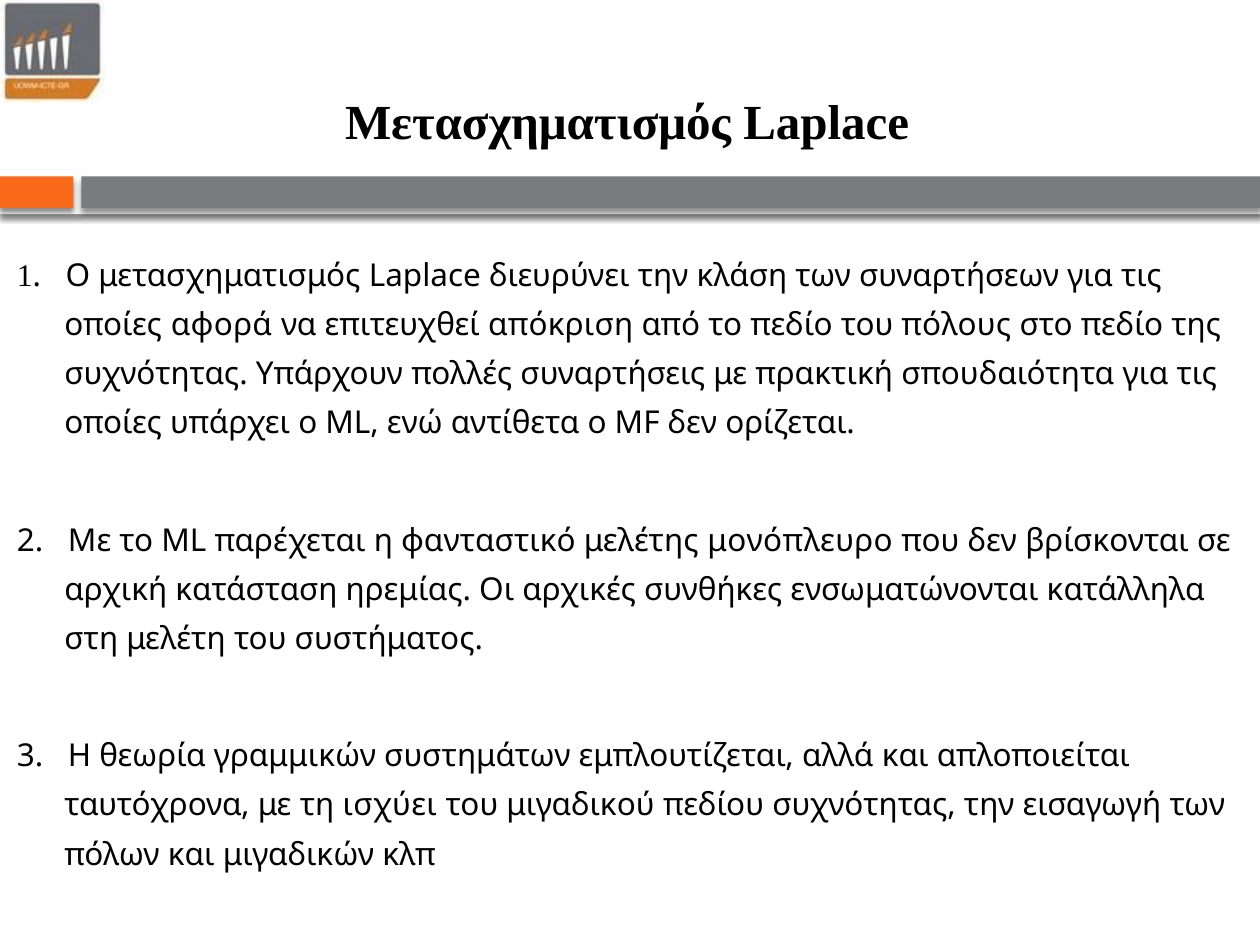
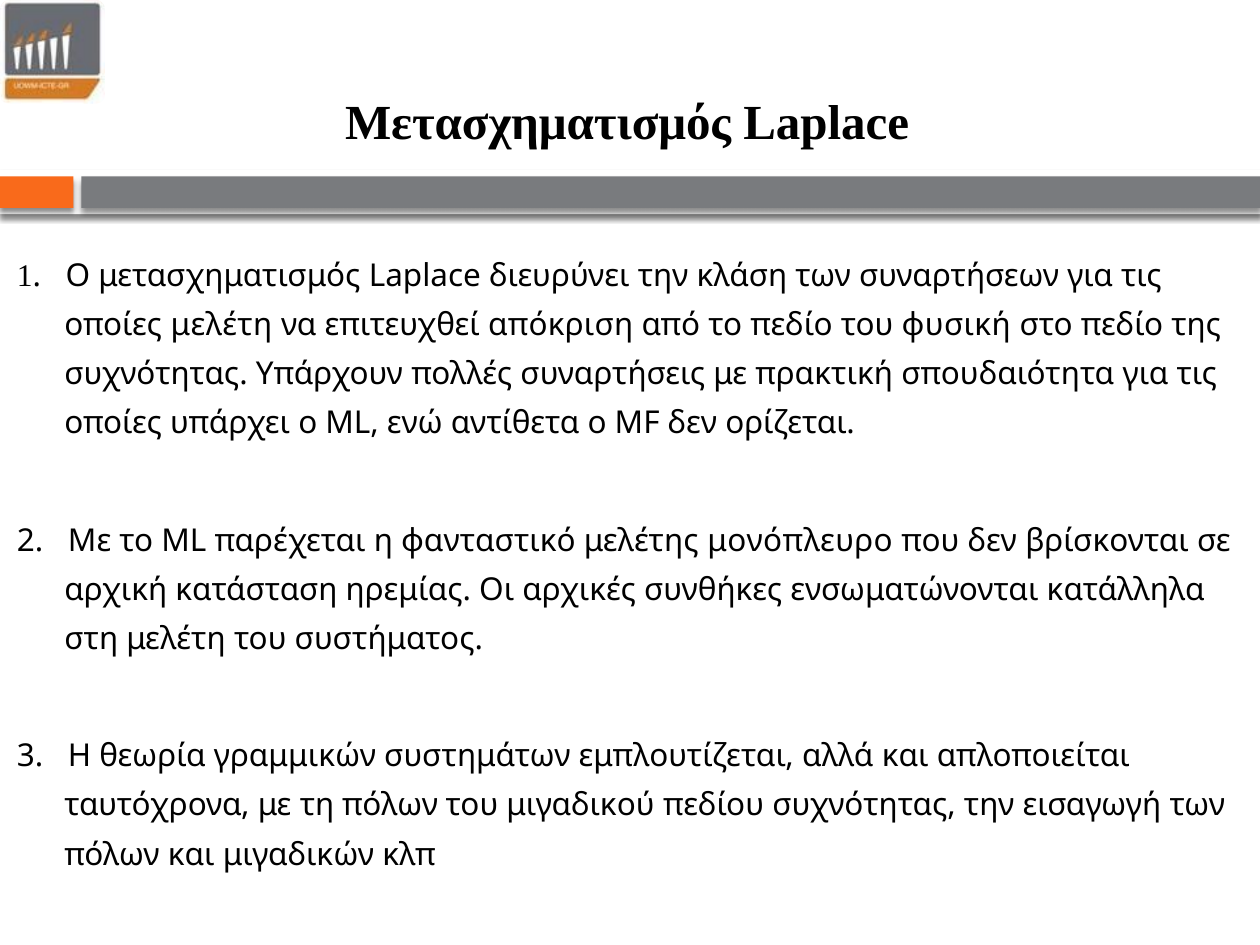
οποίες αφορά: αφορά -> μελέτη (221, 325)
πόλους: πόλους -> φυσική (956, 325)
τη ισχύει: ισχύει -> πόλων (390, 806)
